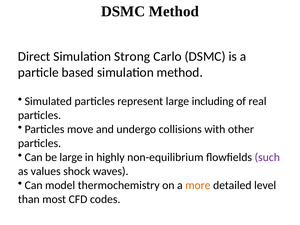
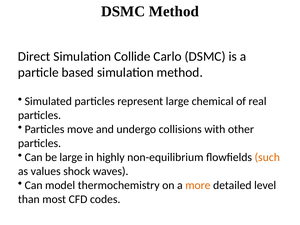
Strong: Strong -> Collide (132, 56)
including: including -> chemical (213, 101)
such colour: purple -> orange (267, 157)
